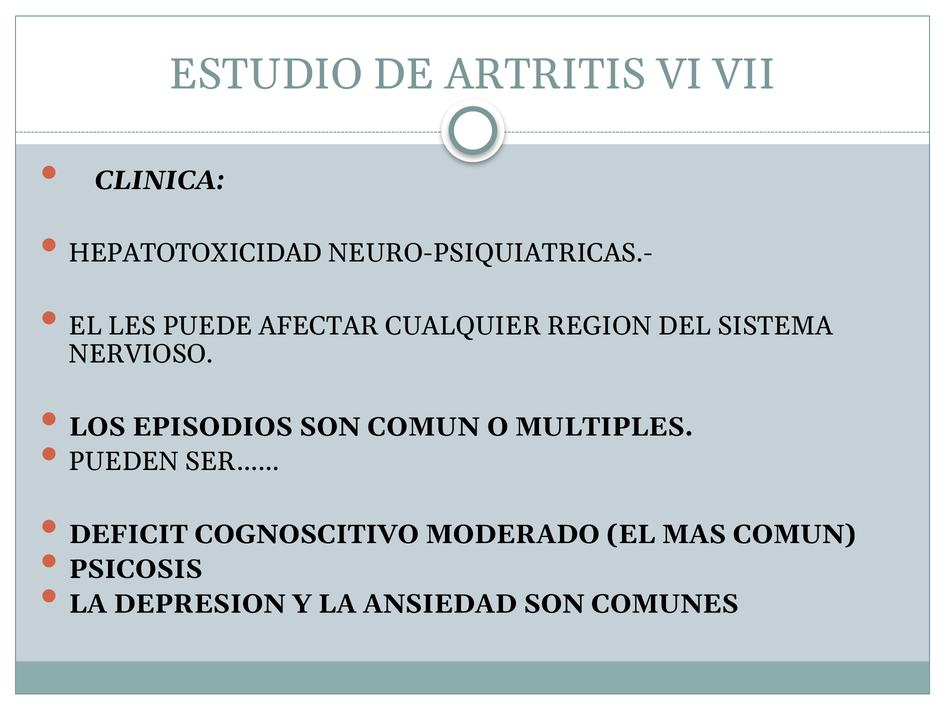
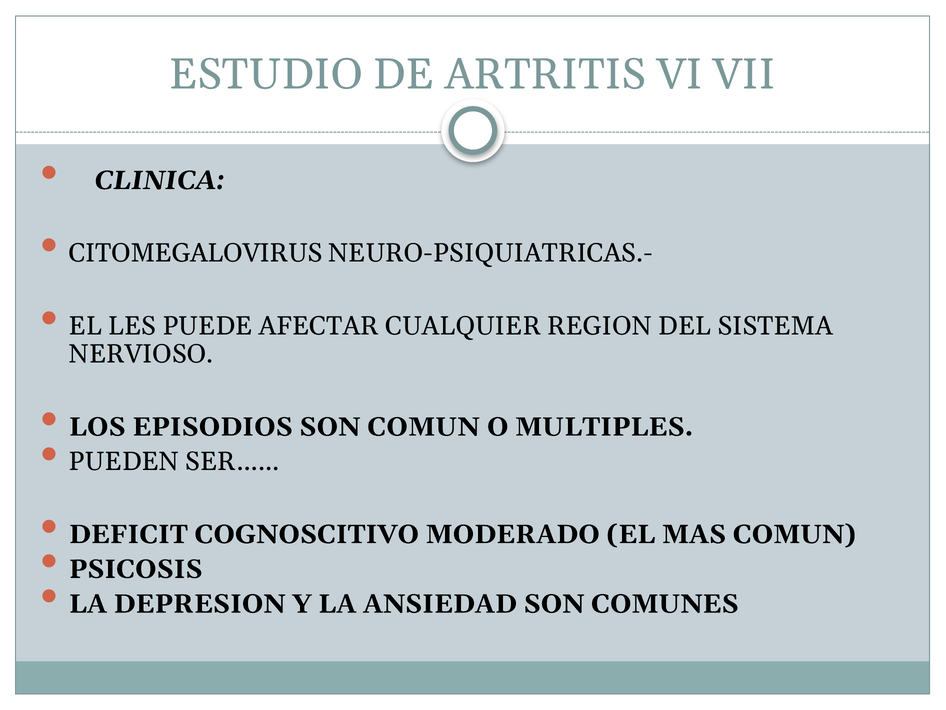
HEPATOTOXICIDAD: HEPATOTOXICIDAD -> CITOMEGALOVIRUS (196, 253)
